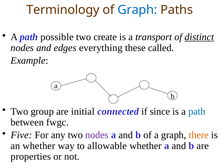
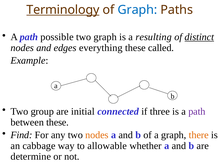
Terminology underline: none -> present (63, 10)
two create: create -> graph (105, 37)
transport: transport -> resulting (154, 37)
since: since -> three (160, 111)
path colour: blue -> purple (197, 111)
between fwgc: fwgc -> these (58, 122)
Five: Five -> Find (21, 135)
nodes colour: purple -> orange (97, 135)
an whether: whether -> cabbage (39, 146)
properties: properties -> determine (31, 157)
